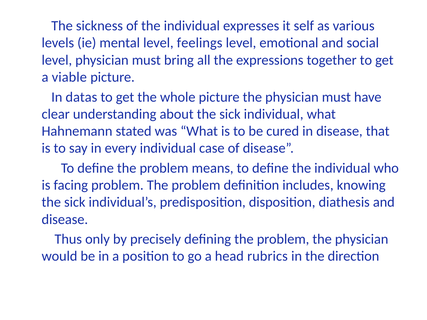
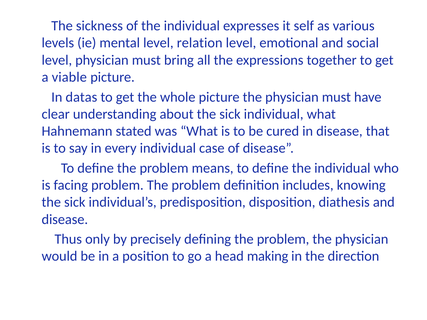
feelings: feelings -> relation (200, 43)
rubrics: rubrics -> making (268, 256)
